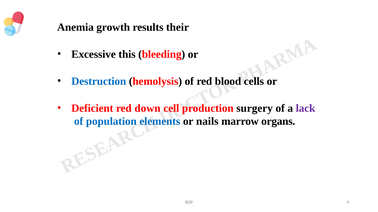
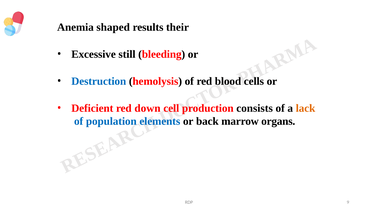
growth: growth -> shaped (113, 27)
this: this -> still (127, 54)
surgery: surgery -> consists (255, 108)
lack colour: purple -> orange (306, 108)
nails: nails -> back (207, 122)
